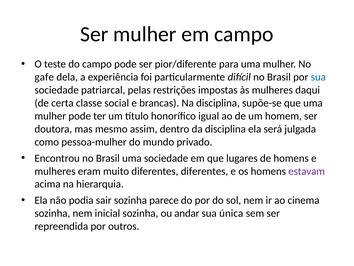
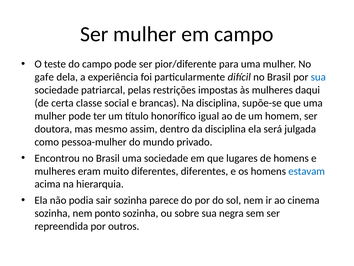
estavam colour: purple -> blue (307, 171)
inicial: inicial -> ponto (107, 213)
andar: andar -> sobre (187, 213)
única: única -> negra (231, 213)
